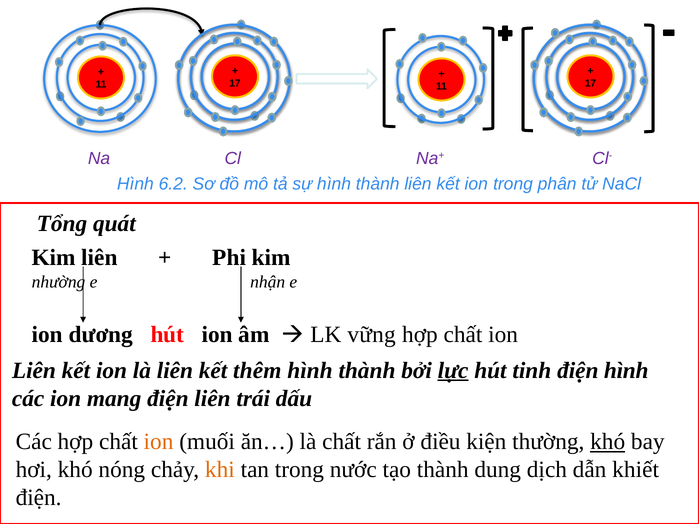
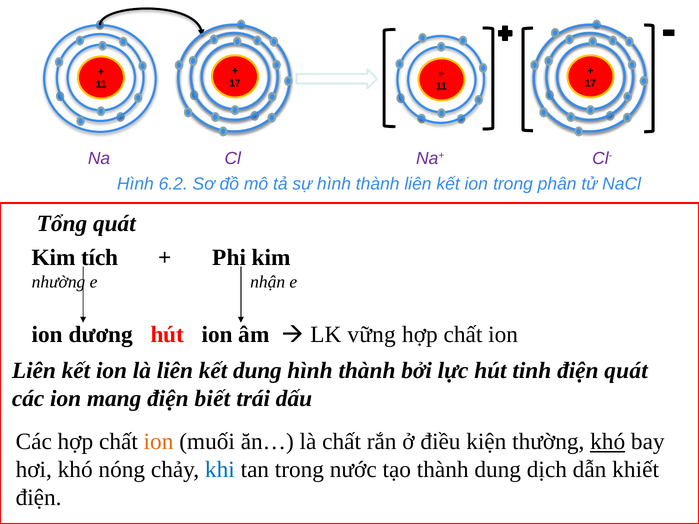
Kim liên: liên -> tích (100, 258)
kết thêm: thêm -> dung (257, 371)
lực underline: present -> none (453, 371)
điện hình: hình -> quát (626, 371)
điện liên: liên -> biết (212, 399)
khi colour: orange -> blue (220, 470)
